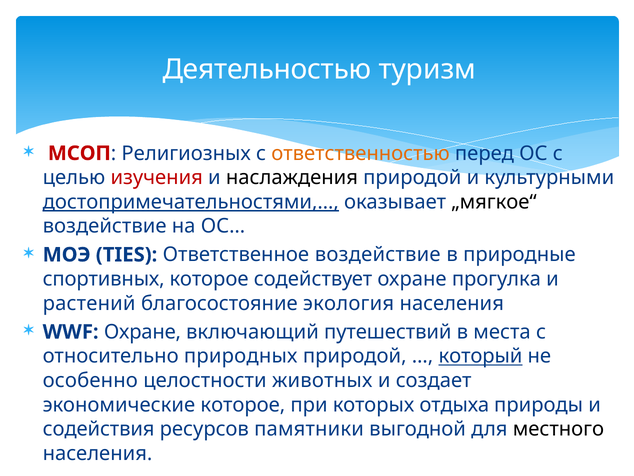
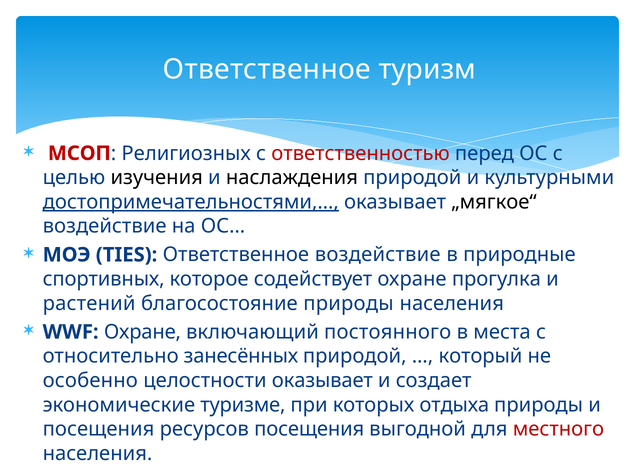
Деятельностью: Деятельностью -> Ответственное (267, 69)
ответственностью colour: orange -> red (361, 153)
изучения colour: red -> black (157, 177)
благосостояние экология: экология -> природы (349, 303)
путешествий: путешествий -> постоянного (388, 332)
природных: природных -> занесённых (241, 356)
который underline: present -> none (480, 356)
целостности животных: животных -> оказывает (322, 380)
экономические которое: которое -> туризме (243, 404)
содействия: содействия -> посещения (99, 429)
ресурсов памятники: памятники -> посещения (309, 429)
местного colour: black -> red (558, 429)
